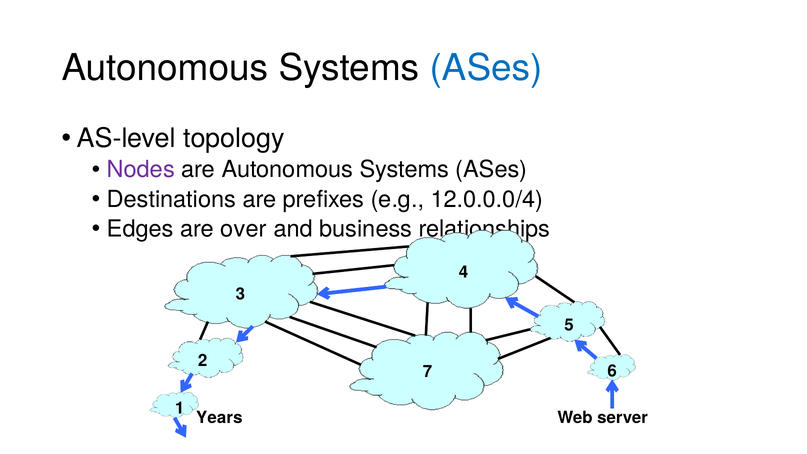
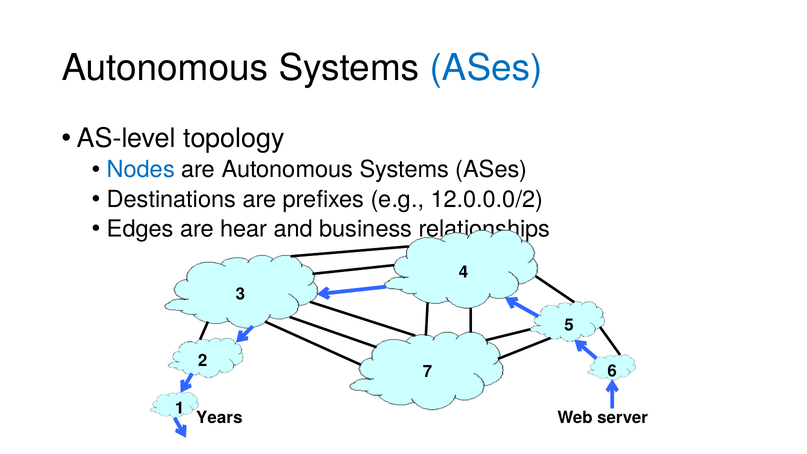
Nodes colour: purple -> blue (141, 170)
12.0.0.0/4: 12.0.0.0/4 -> 12.0.0.0/2 (487, 199)
over: over -> hear (244, 229)
